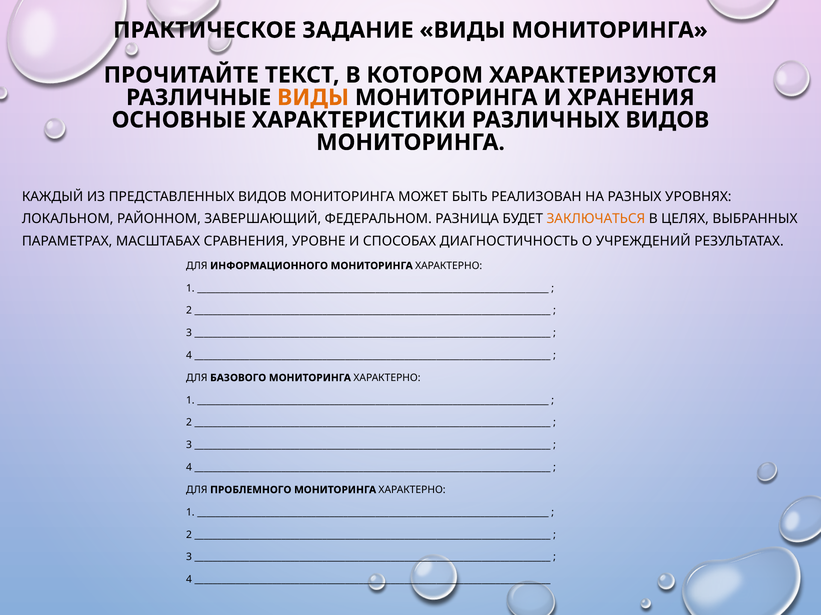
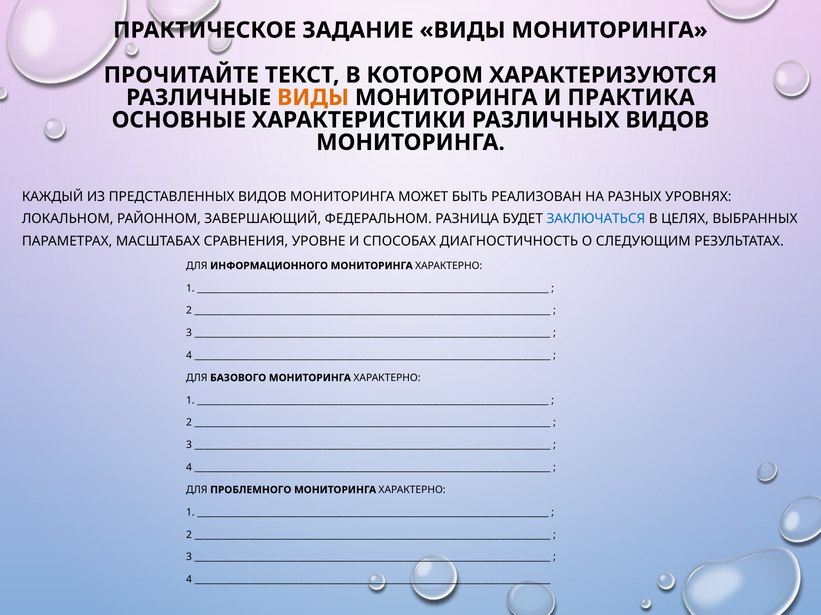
ХРАНЕНИЯ: ХРАНЕНИЯ -> ПРАКТИКА (631, 98)
ЗАКЛЮЧАТЬСЯ colour: orange -> blue (596, 219)
УЧРЕЖДЕНИЙ: УЧРЕЖДЕНИЙ -> СЛЕДУЮЩИМ (643, 242)
